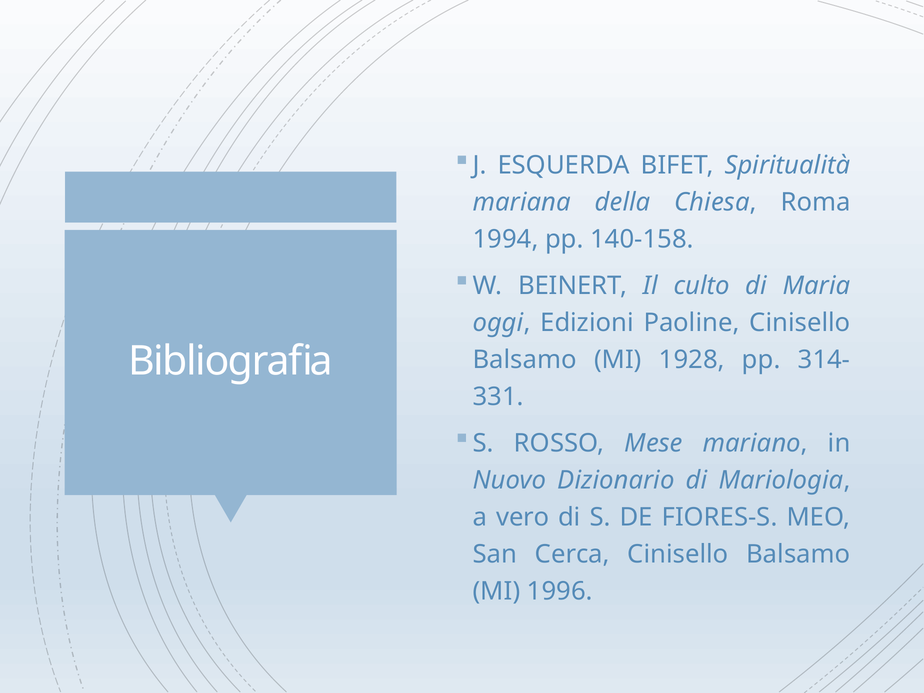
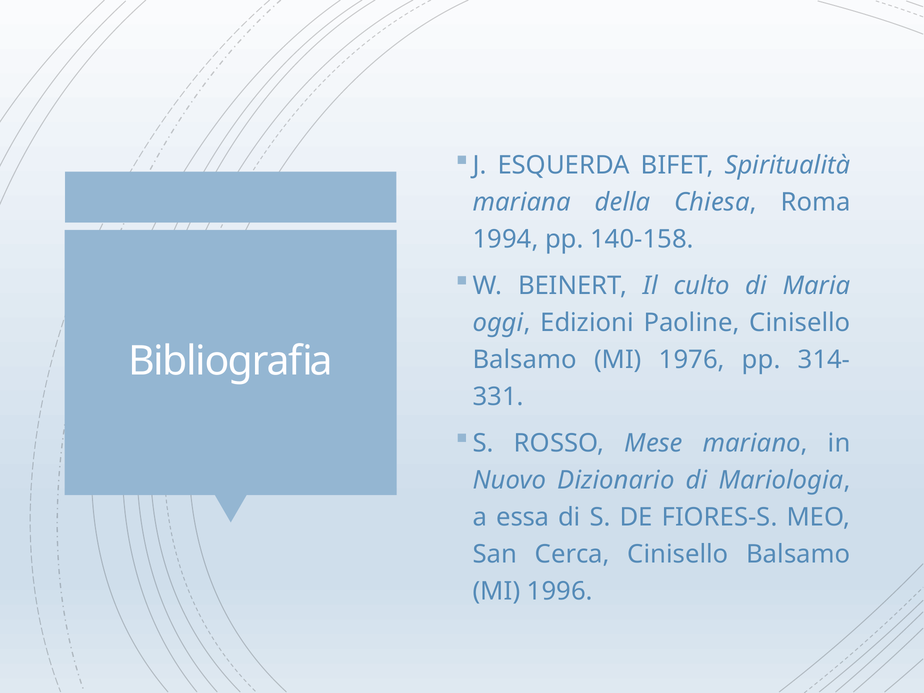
1928: 1928 -> 1976 (692, 360)
vero: vero -> essa (523, 517)
